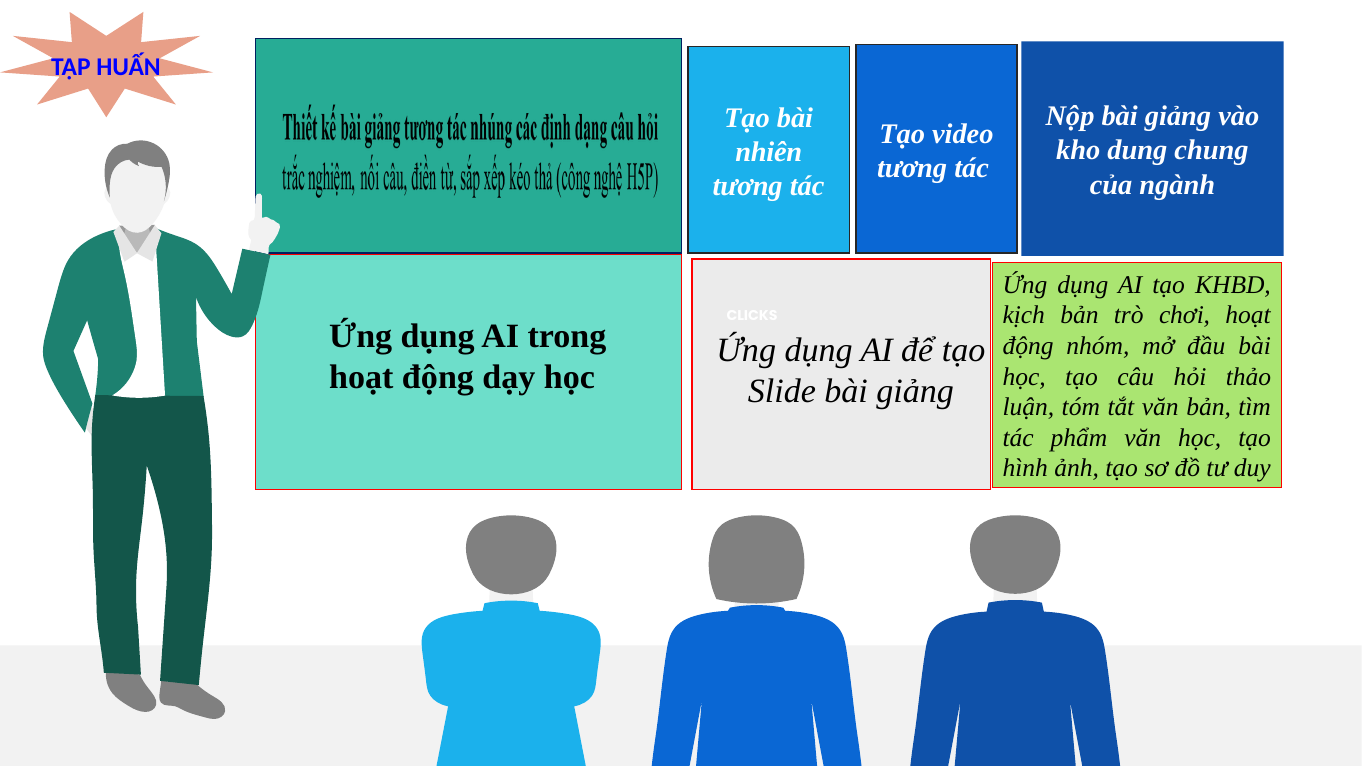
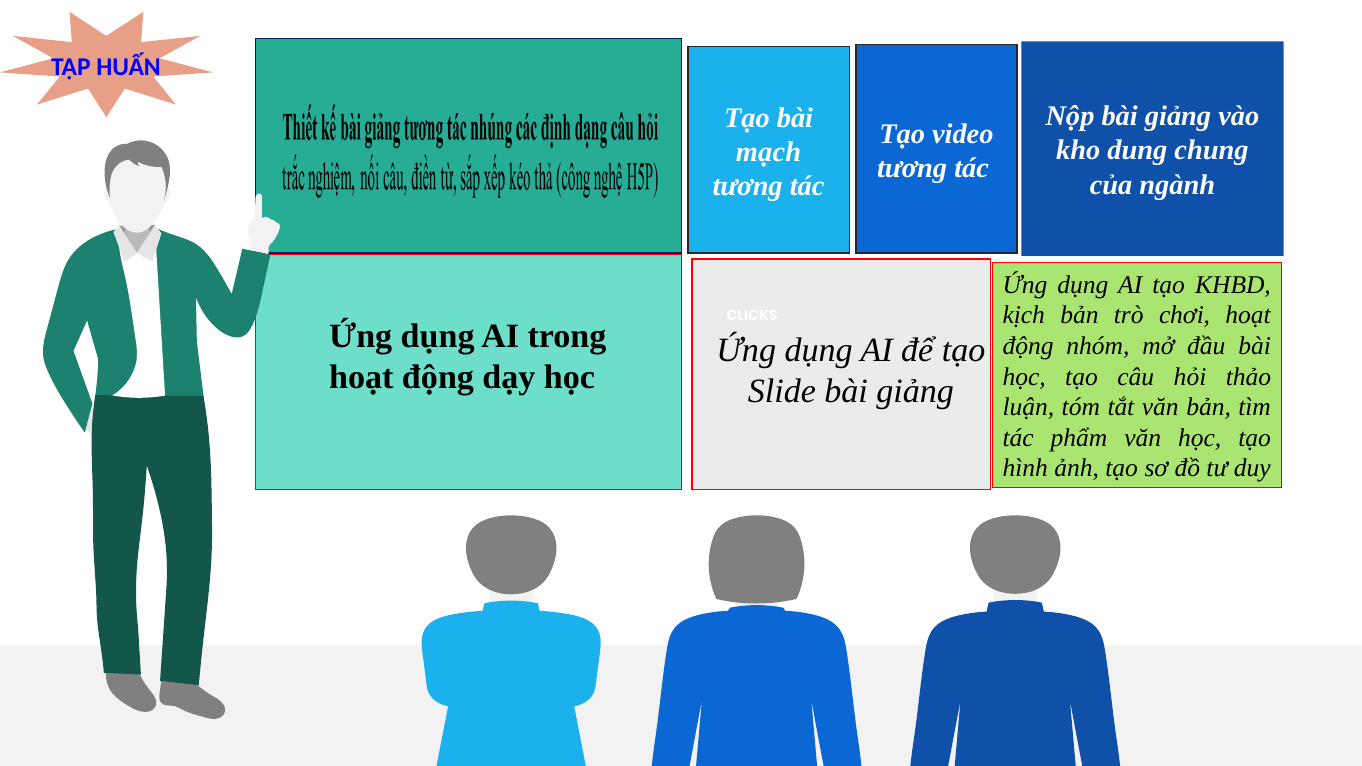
nhiên: nhiên -> mạch (768, 152)
